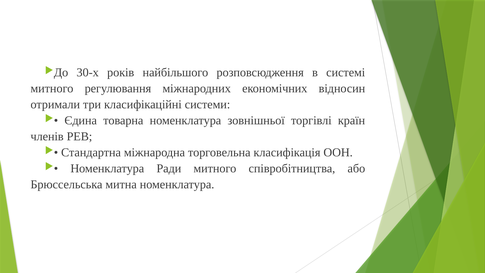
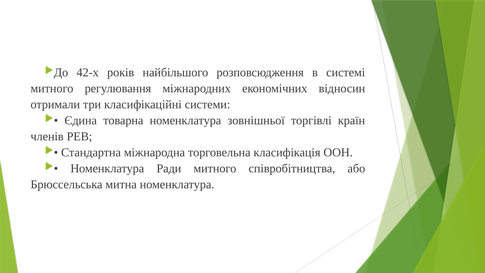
30-х: 30-х -> 42-х (88, 72)
